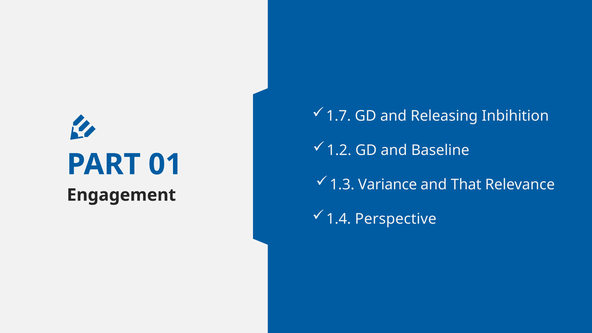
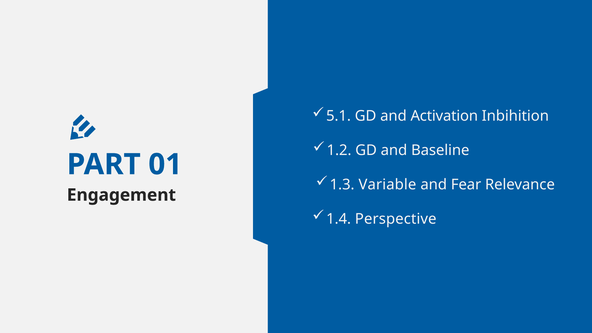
1.7: 1.7 -> 5.1 (339, 116)
Releasing: Releasing -> Activation (444, 116)
Variance: Variance -> Variable (387, 185)
That: That -> Fear (466, 185)
